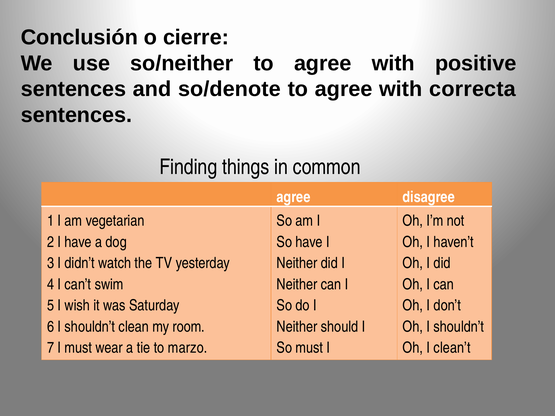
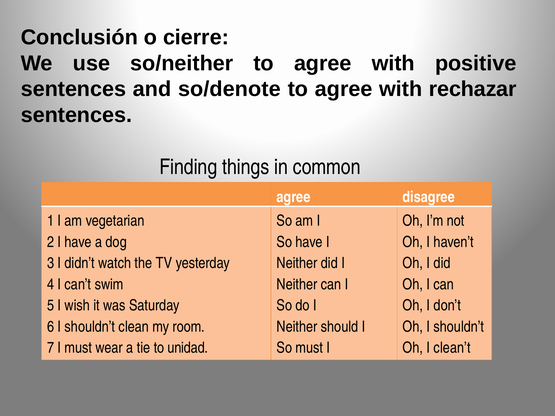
correcta: correcta -> rechazar (473, 89)
marzo: marzo -> unidad (188, 348)
